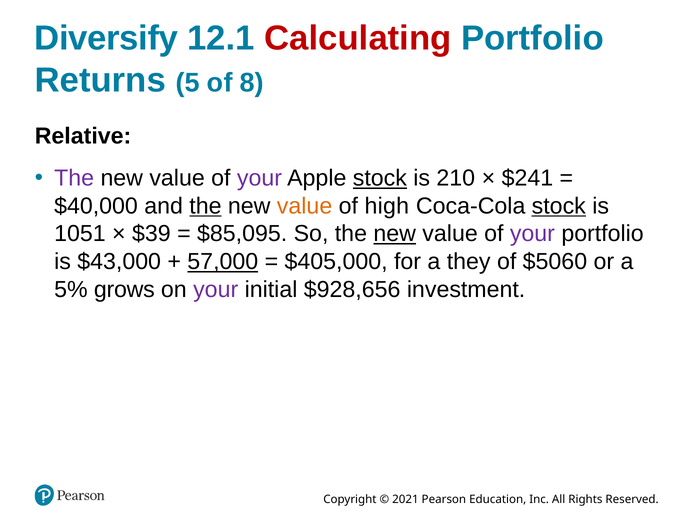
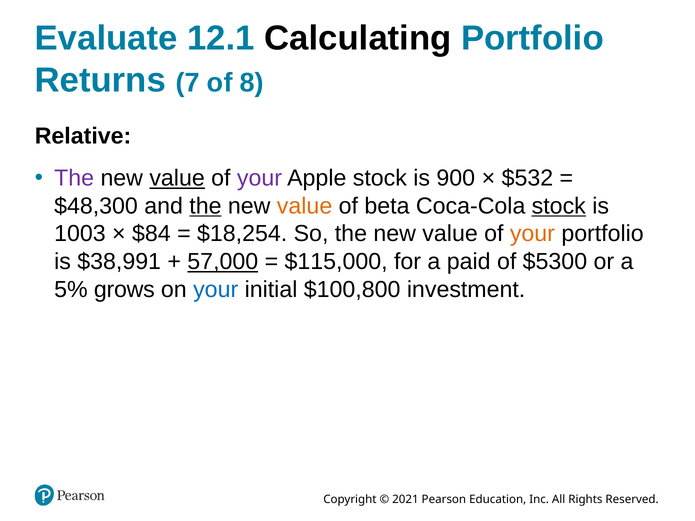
Diversify: Diversify -> Evaluate (106, 39)
Calculating colour: red -> black (358, 39)
5: 5 -> 7 (188, 83)
value underline: none -> present (177, 178)
stock underline: present -> none (380, 178)
210: 210 -> 900 (456, 178)
$241: $241 -> $532 (527, 178)
$40,000: $40,000 -> $48,300 (96, 206)
high: high -> beta (387, 206)
1051: 1051 -> 1003 (80, 234)
$39: $39 -> $84 (151, 234)
$85,095: $85,095 -> $18,254 (242, 234)
new underline: present -> none (395, 234)
your colour: purple -> orange (532, 234)
$43,000: $43,000 -> $38,991 (119, 262)
$405,000: $405,000 -> $115,000 (336, 262)
they: they -> paid (469, 262)
$5060: $5060 -> $5300 (555, 262)
your colour: purple -> blue (216, 290)
$928,656: $928,656 -> $100,800 (352, 290)
